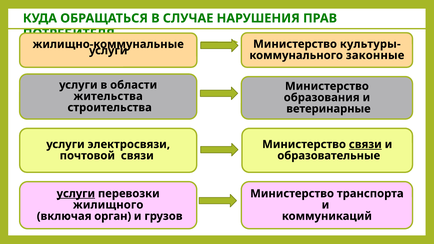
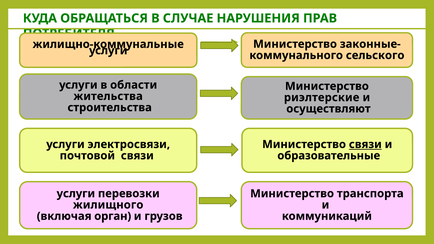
культуры-: культуры- -> законные- (370, 44)
законные: законные -> сельского (375, 55)
образования: образования -> риэлтерские (322, 98)
ветеринарные: ветеринарные -> осуществляют (328, 109)
услуги underline: present -> none (76, 194)
